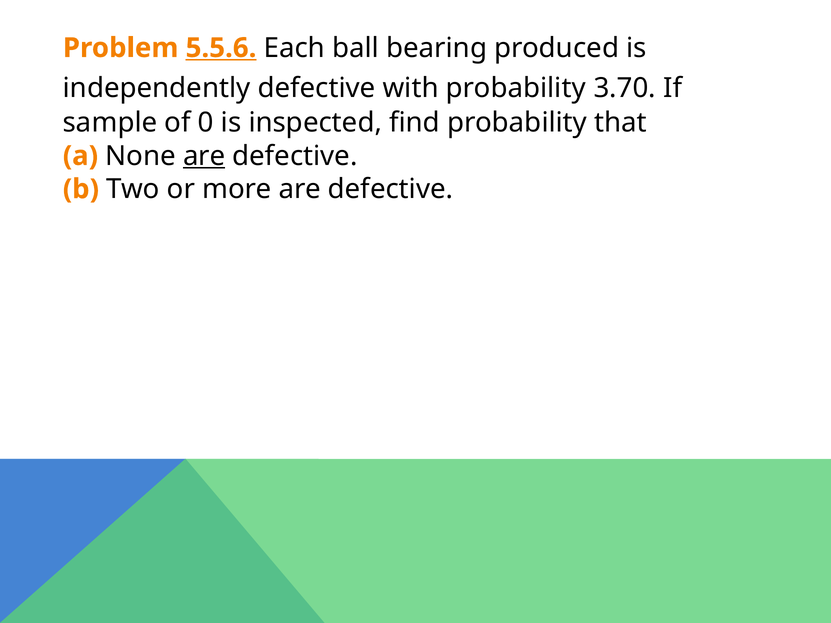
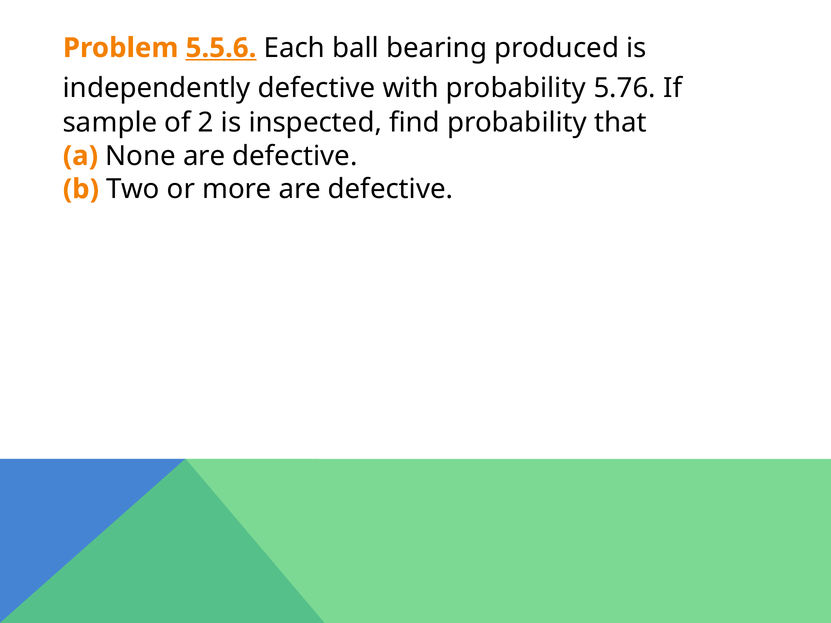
3.70: 3.70 -> 5.76 (625, 88)
0: 0 -> 2 (206, 123)
are underline: present -> none (204, 156)
